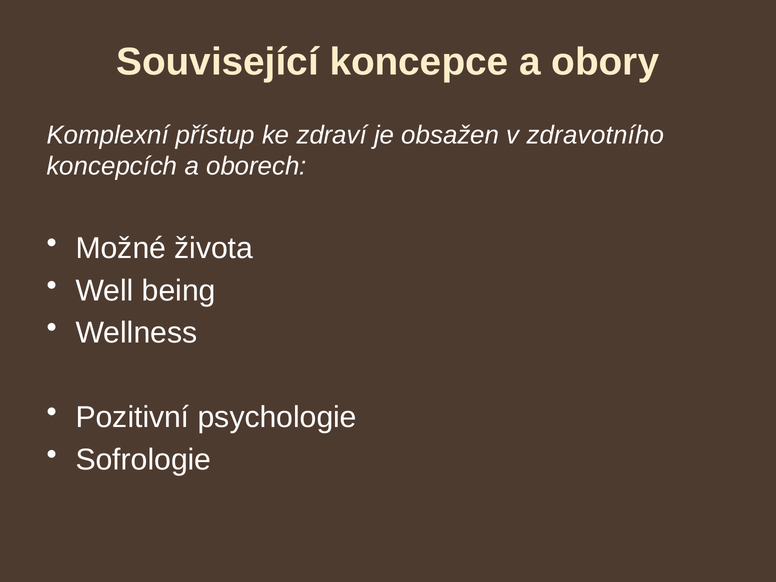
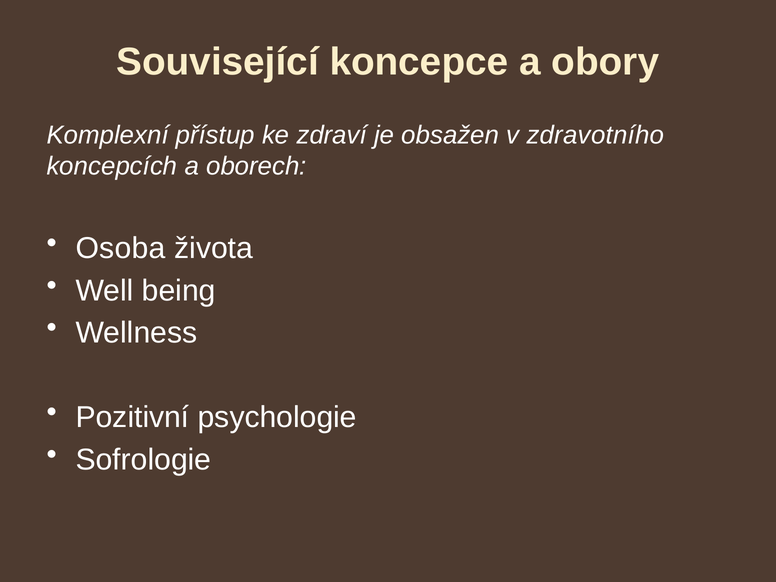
Možné: Možné -> Osoba (121, 248)
